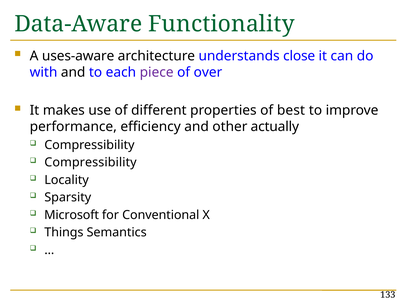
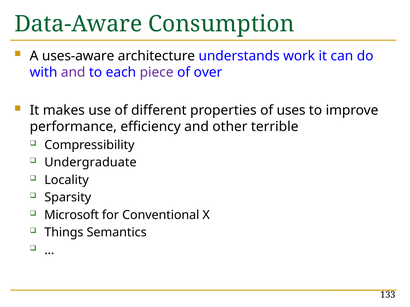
Functionality: Functionality -> Consumption (221, 24)
close: close -> work (299, 56)
and colour: black -> purple (73, 72)
best: best -> uses (291, 111)
actually: actually -> terrible (275, 127)
Compressibility: Compressibility -> Undergraduate (91, 163)
